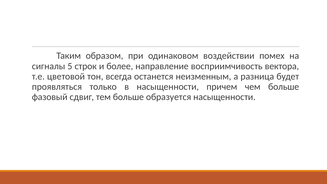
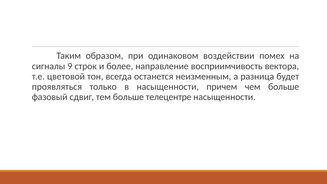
5: 5 -> 9 (70, 66)
образуется: образуется -> телецентре (169, 97)
